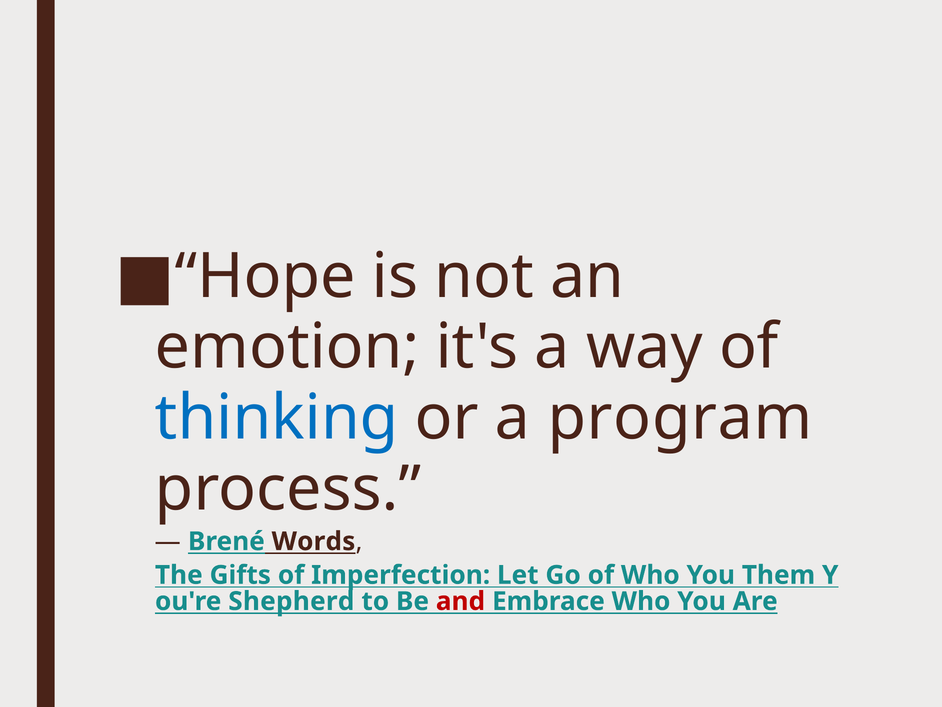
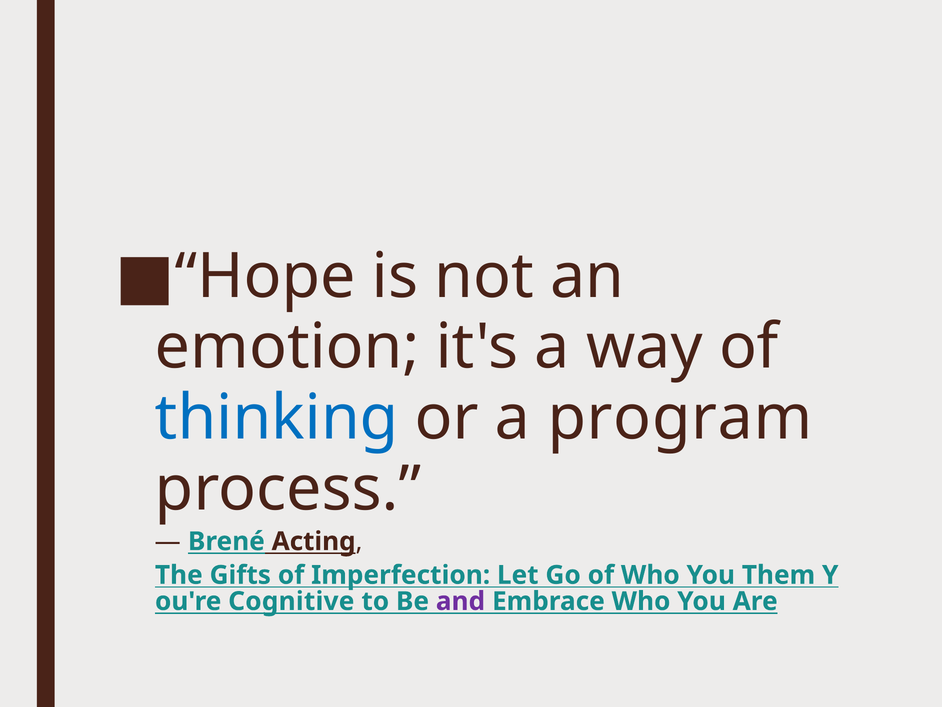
Words: Words -> Acting (314, 541)
Shepherd: Shepherd -> Cognitive (291, 601)
and colour: red -> purple (460, 601)
